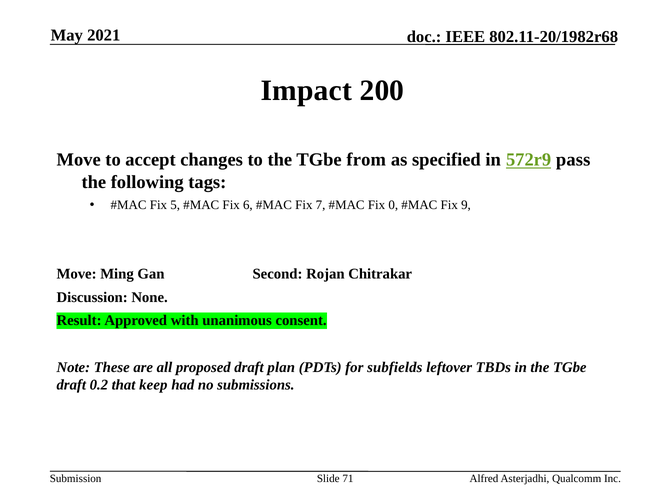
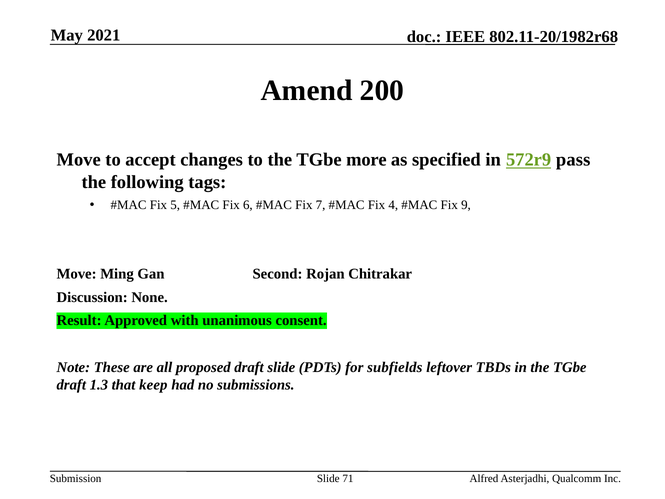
Impact: Impact -> Amend (307, 91)
from: from -> more (366, 160)
0: 0 -> 4 (393, 205)
draft plan: plan -> slide (281, 367)
0.2: 0.2 -> 1.3 (99, 385)
